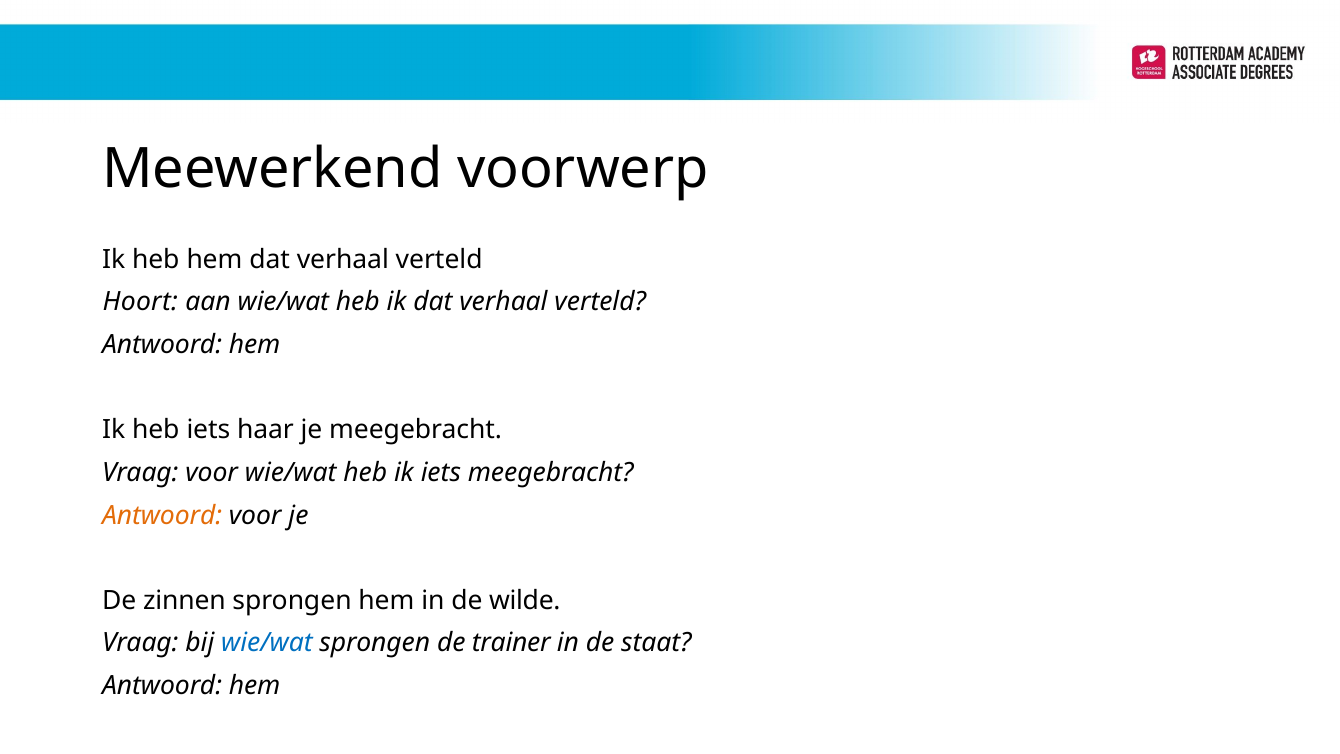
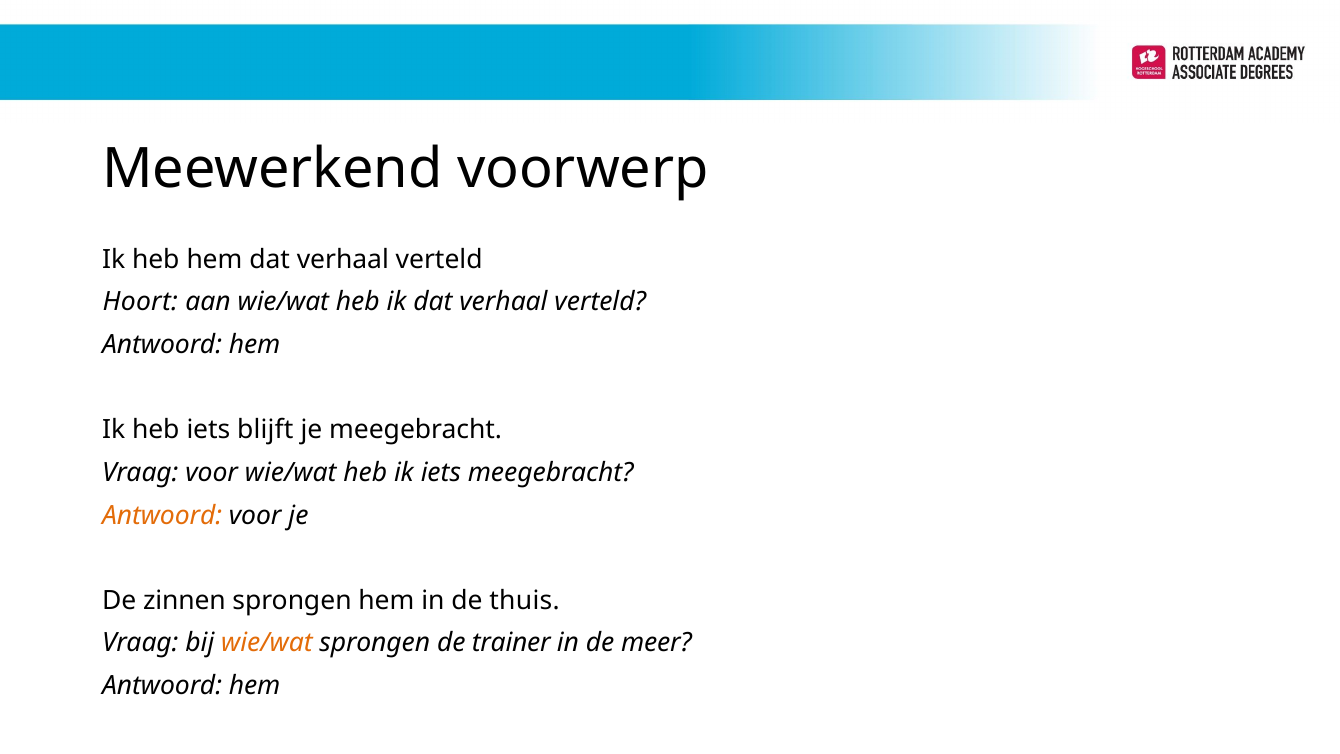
haar: haar -> blijft (265, 430)
wilde: wilde -> thuis (525, 600)
wie/wat colour: blue -> orange (267, 643)
staat: staat -> meer (656, 643)
